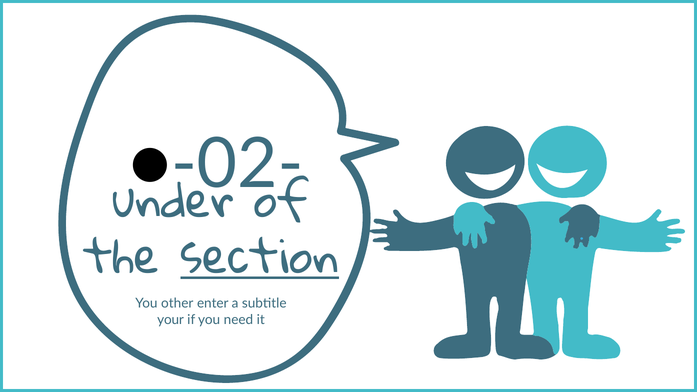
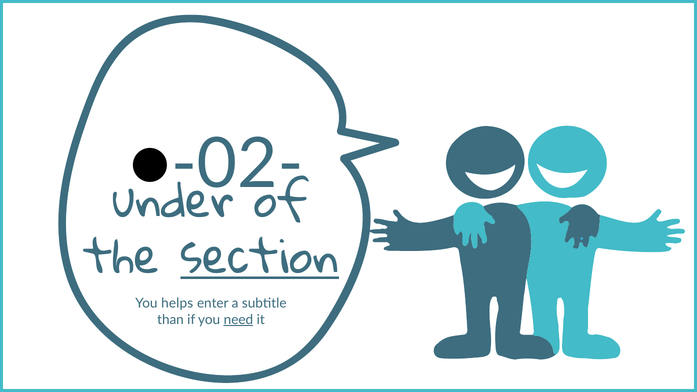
other: other -> helps (177, 303)
your: your -> than (171, 320)
need underline: none -> present (238, 320)
